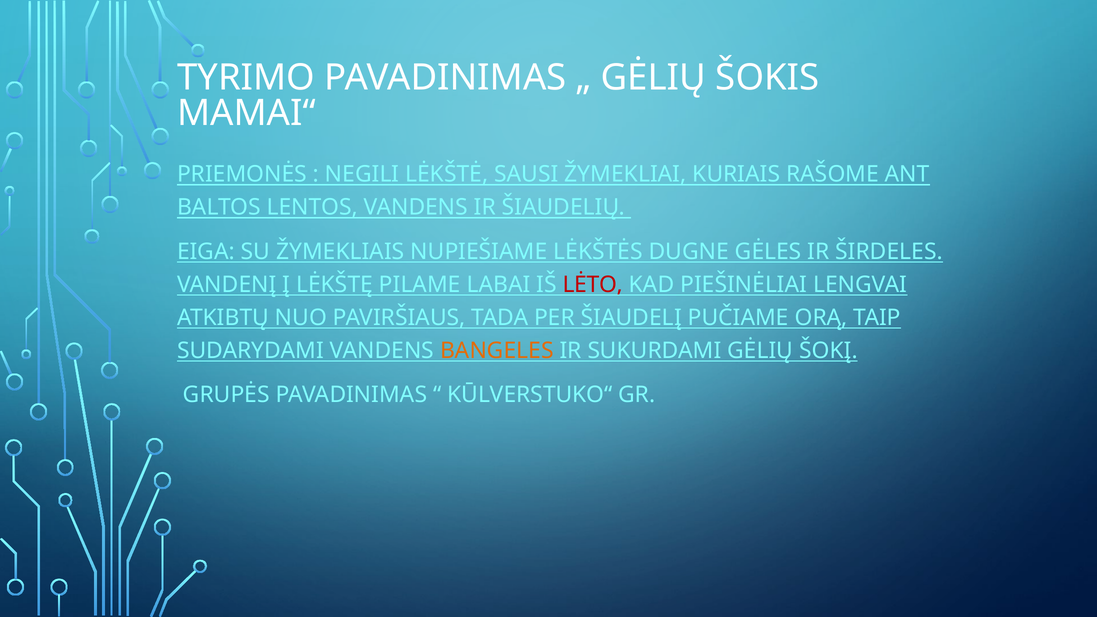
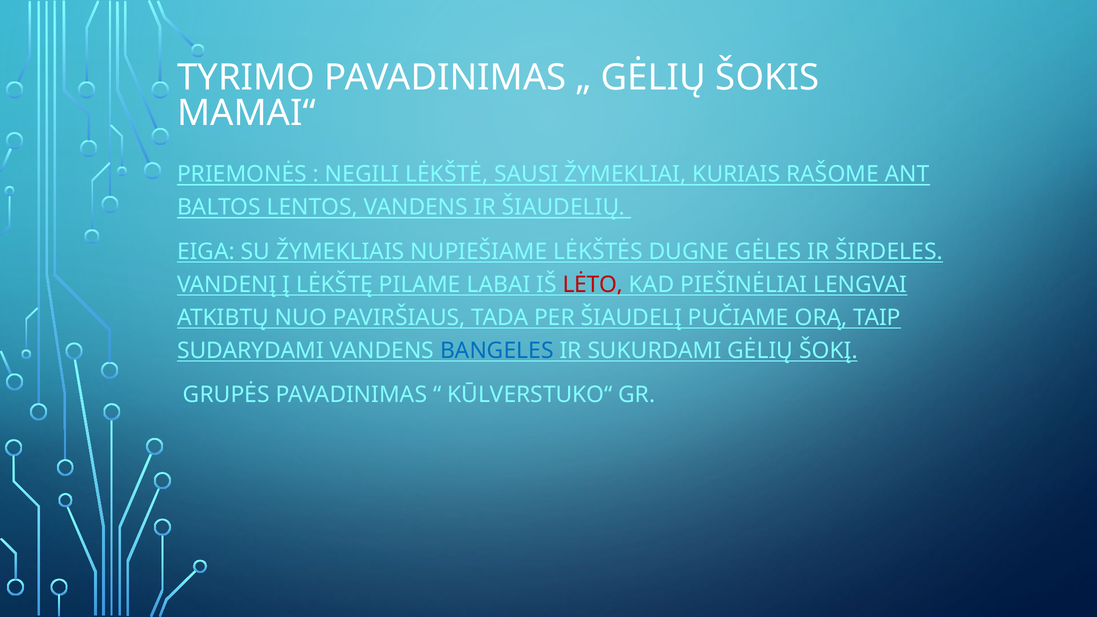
BANGELES colour: orange -> blue (497, 351)
